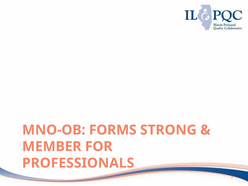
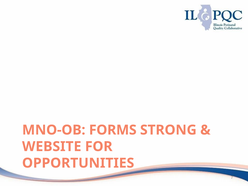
MEMBER: MEMBER -> WEBSITE (52, 147)
PROFESSIONALS: PROFESSIONALS -> OPPORTUNITIES (78, 163)
